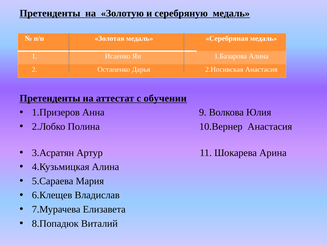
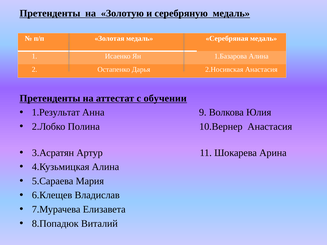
1.Призеров: 1.Призеров -> 1.Результат (56, 113)
